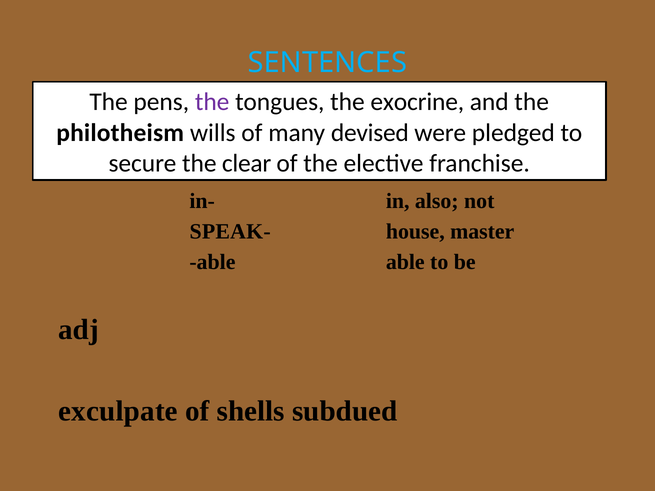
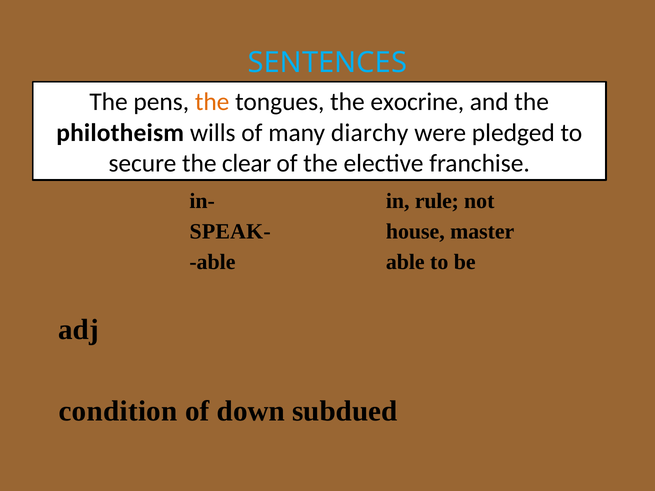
the colour: purple -> orange (212, 102)
devised: devised -> diarchy (370, 133)
also: also -> rule (437, 201)
exculpate: exculpate -> condition (118, 411)
shells: shells -> down (251, 411)
